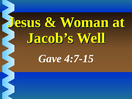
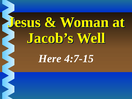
Gave: Gave -> Here (50, 59)
